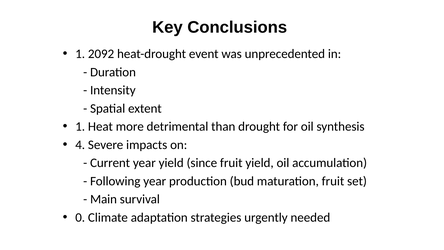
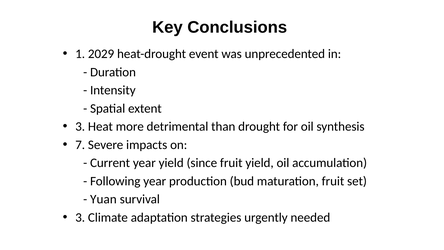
2092: 2092 -> 2029 (101, 54)
1: 1 -> 3 (80, 127)
4: 4 -> 7 (80, 145)
Main: Main -> Yuan (103, 199)
0: 0 -> 3 (80, 217)
